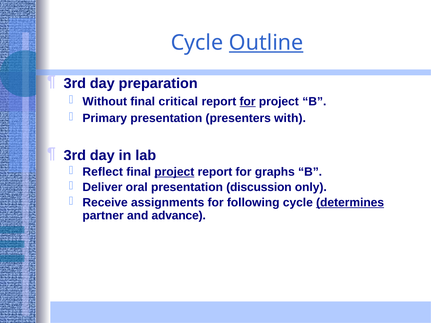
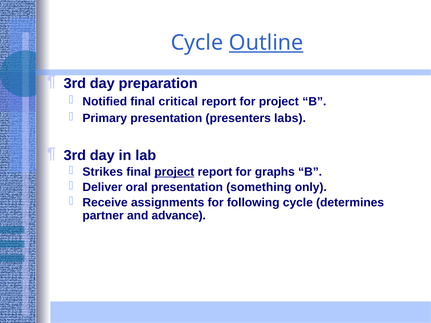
Without: Without -> Notified (105, 102)
for underline: present -> none (248, 102)
with: with -> labs (290, 118)
Reflect: Reflect -> Strikes (103, 172)
discussion: discussion -> something (259, 187)
determines underline: present -> none (350, 203)
